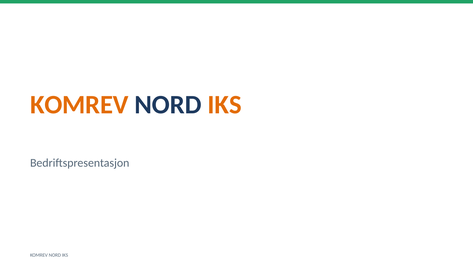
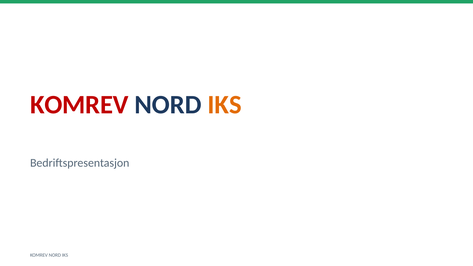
KOMREV colour: orange -> red (79, 105)
